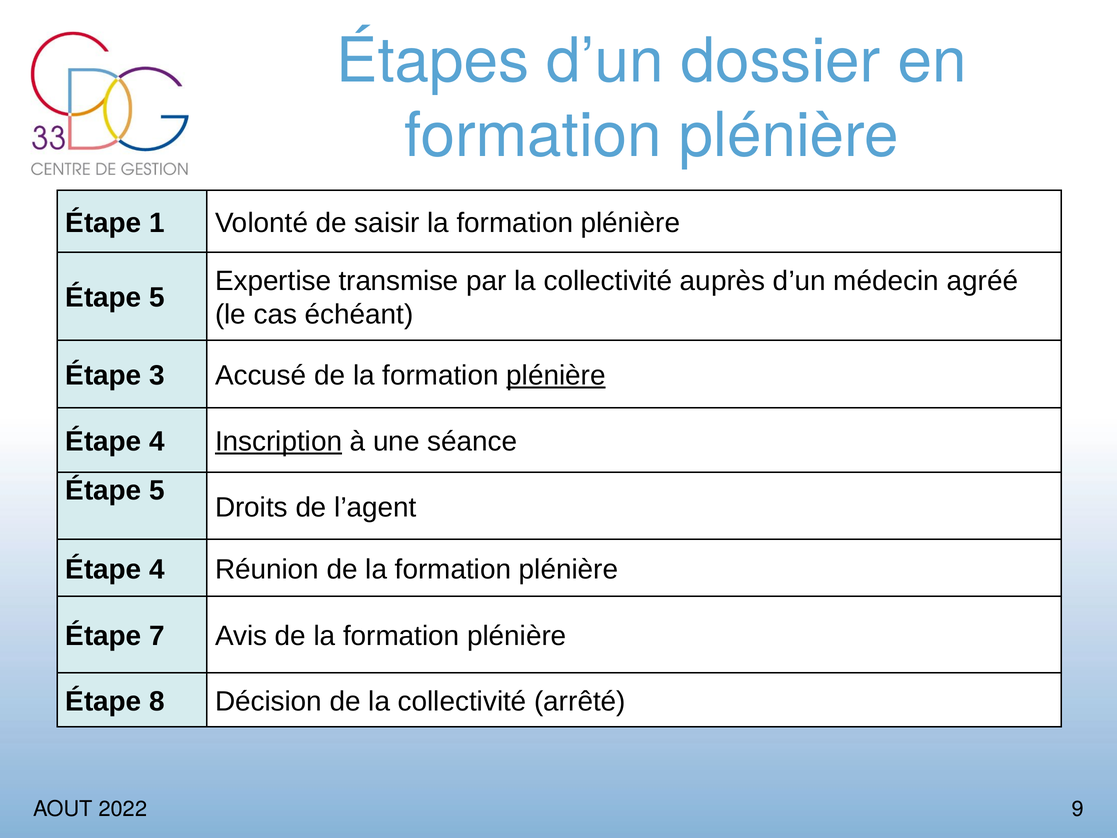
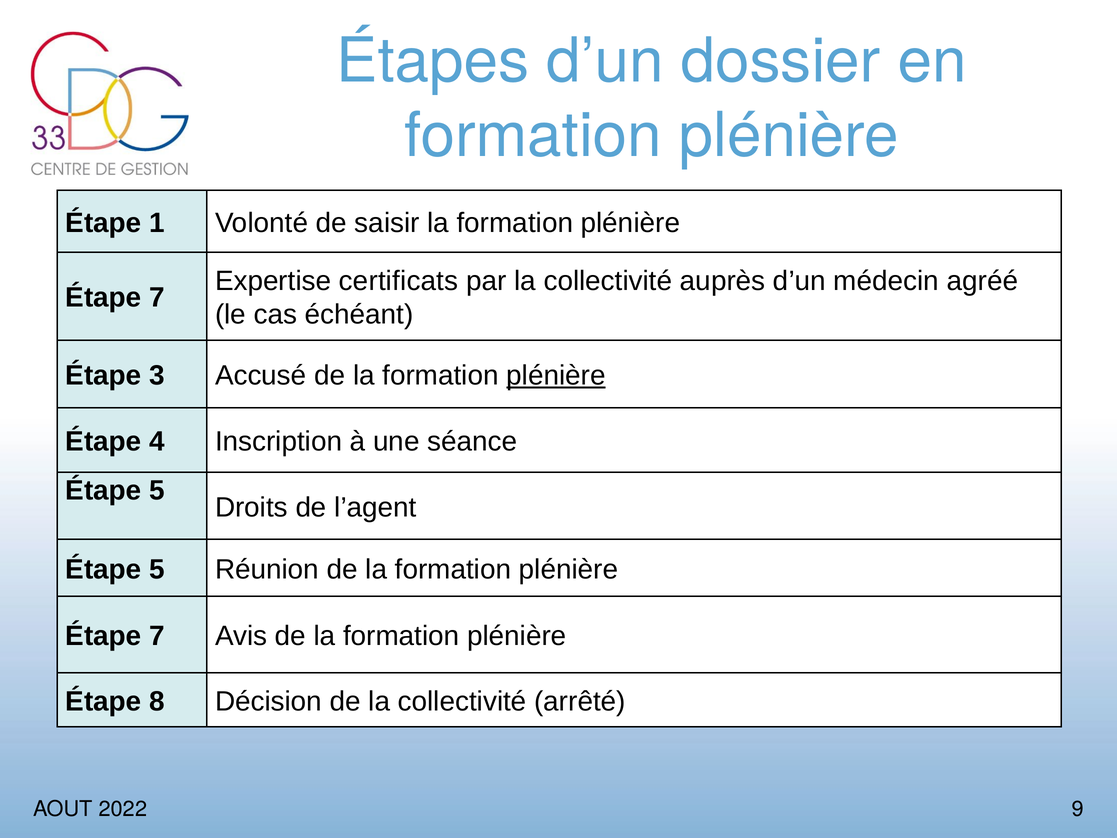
transmise: transmise -> certificats (399, 281)
5: 5 -> 7 (157, 298)
Inscription underline: present -> none (279, 441)
4: 4 -> 5 (157, 569)
